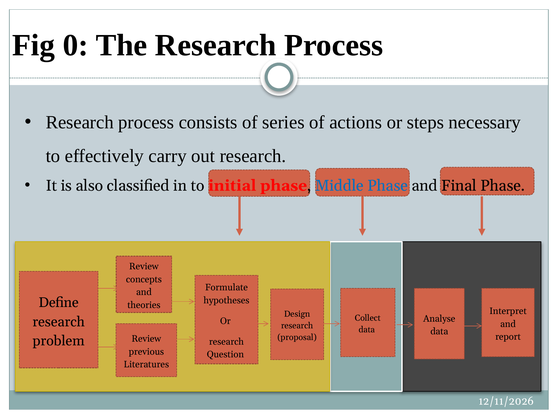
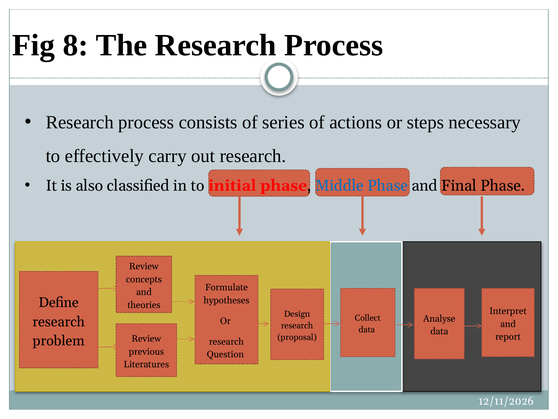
0: 0 -> 8 (76, 45)
